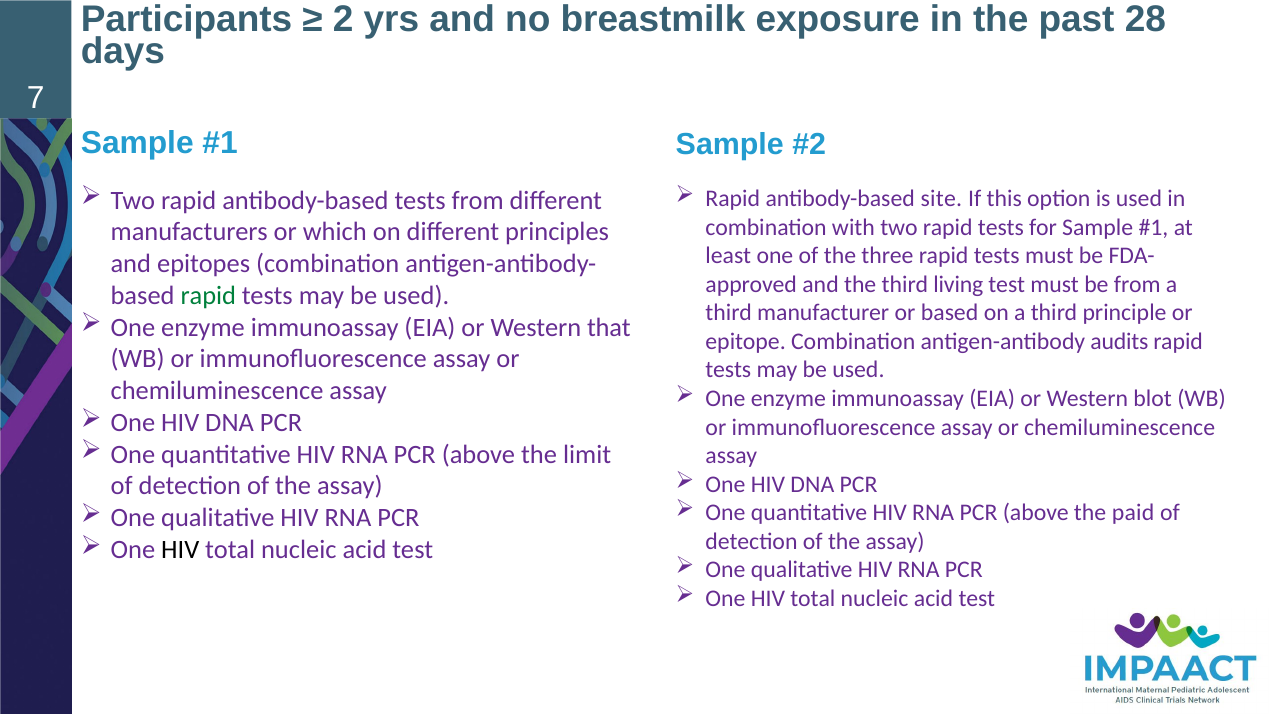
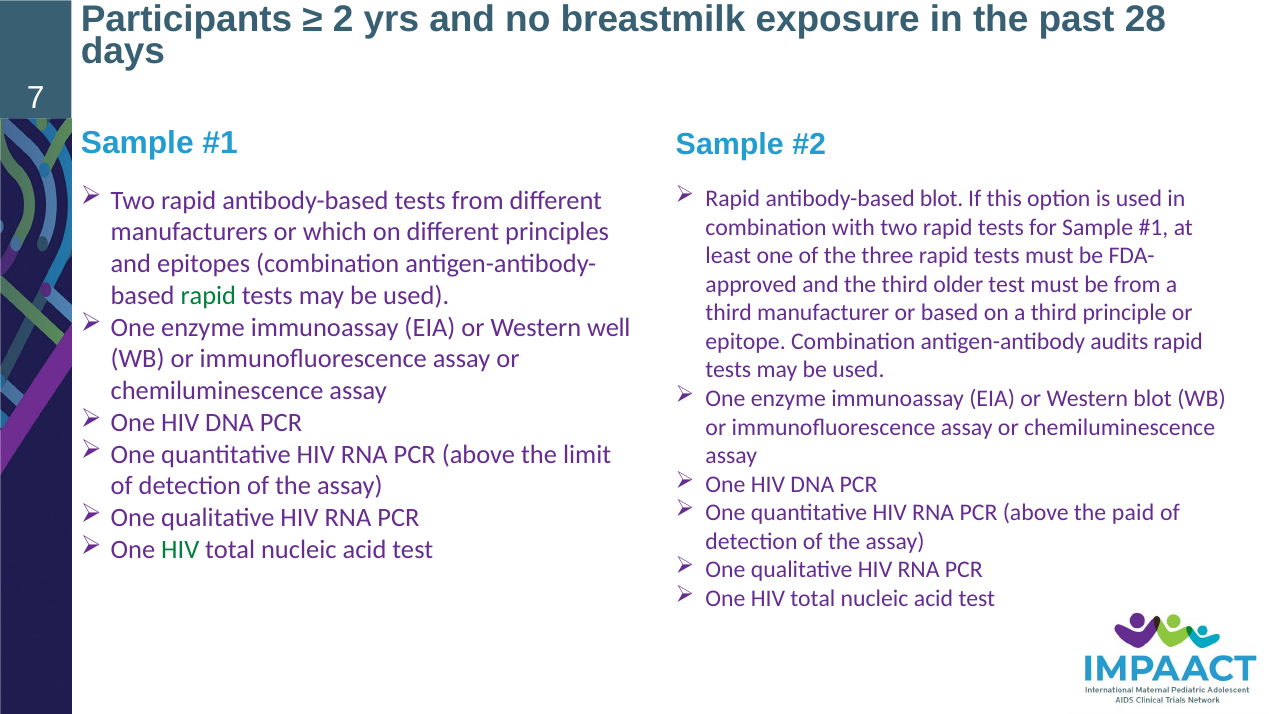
antibody-based site: site -> blot (942, 199)
living: living -> older (958, 284)
that: that -> well (609, 327)
HIV colour: black -> green (180, 550)
